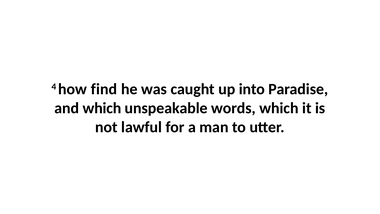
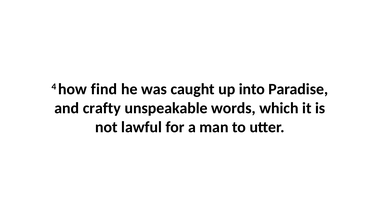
and which: which -> crafty (102, 108)
